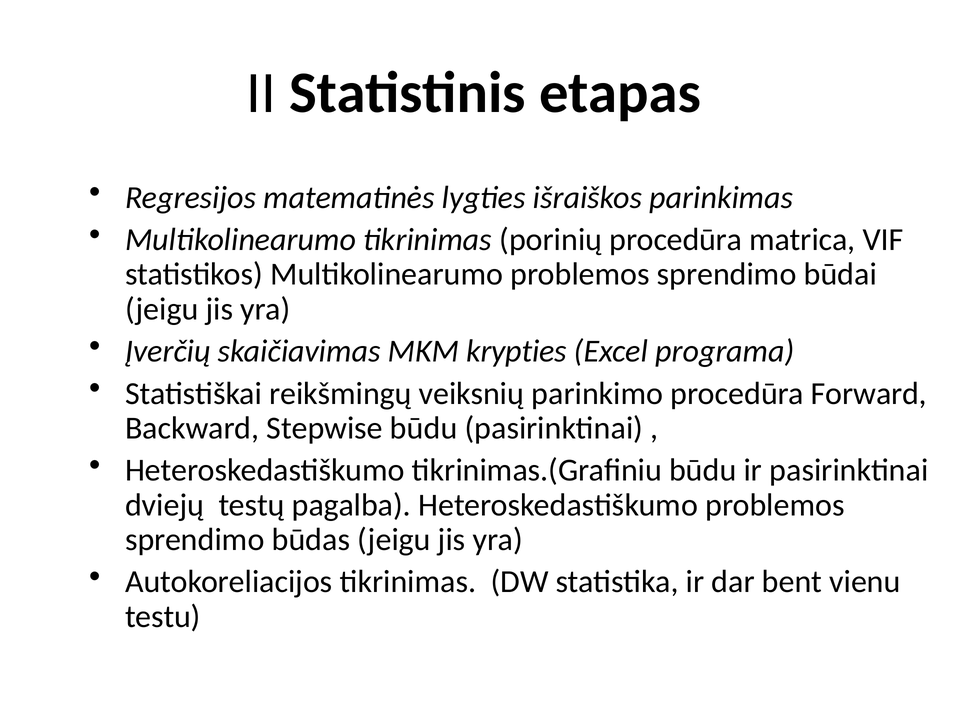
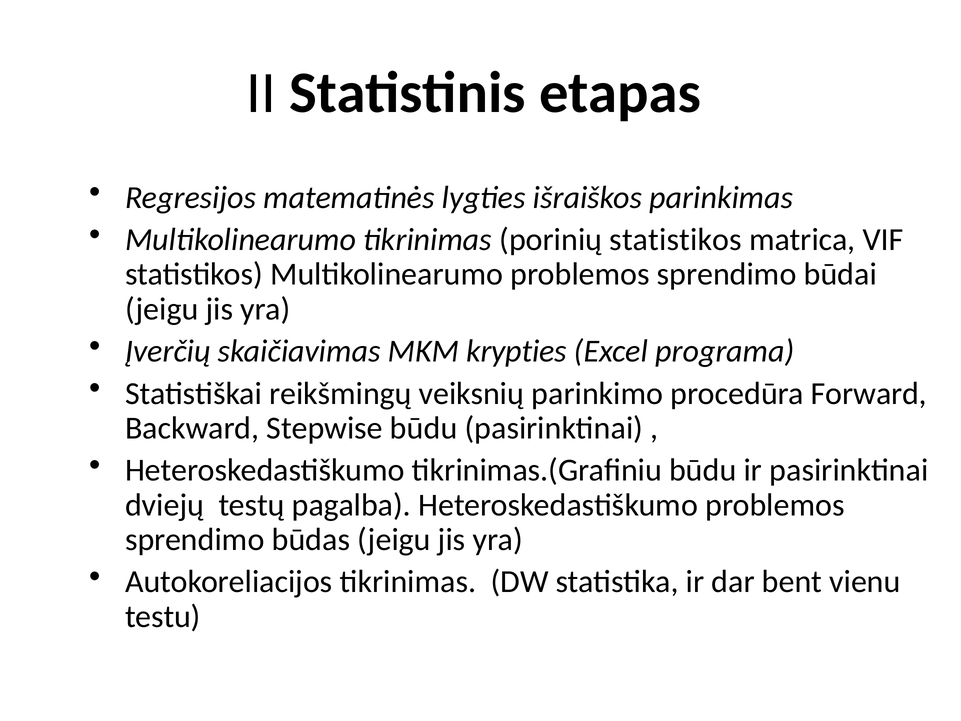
porinių procedūra: procedūra -> statistikos (676, 240)
